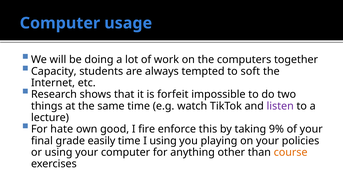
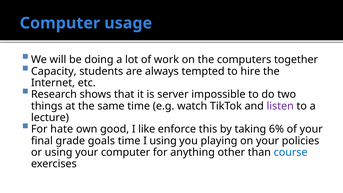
soft: soft -> hire (250, 71)
forfeit: forfeit -> server (173, 94)
fire: fire -> like (147, 129)
9%: 9% -> 6% (276, 129)
easily: easily -> goals (101, 141)
course colour: orange -> blue (291, 152)
